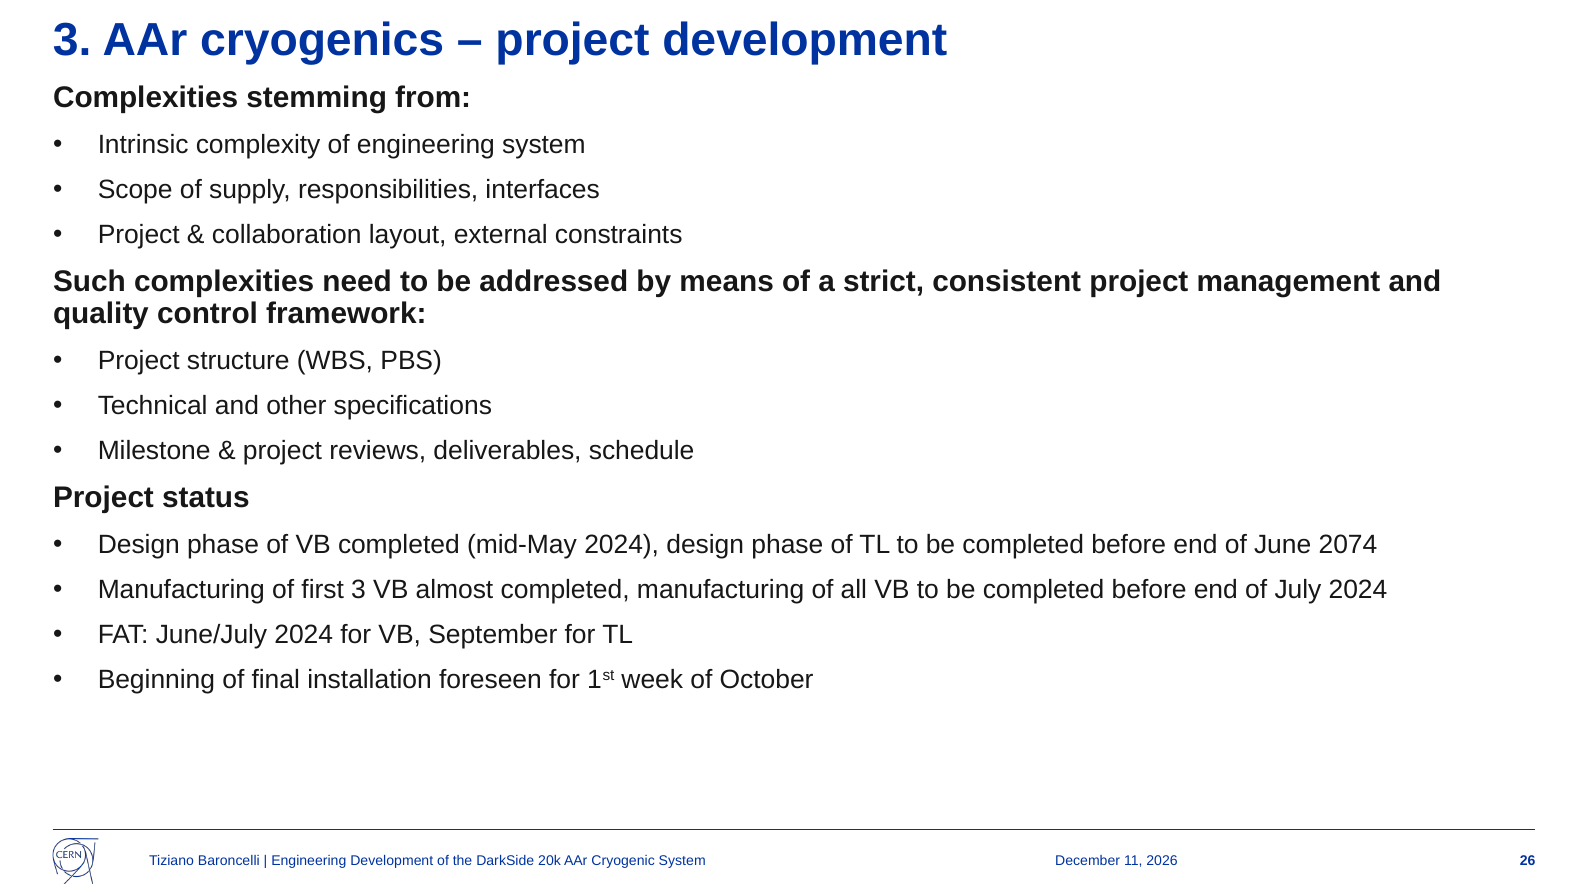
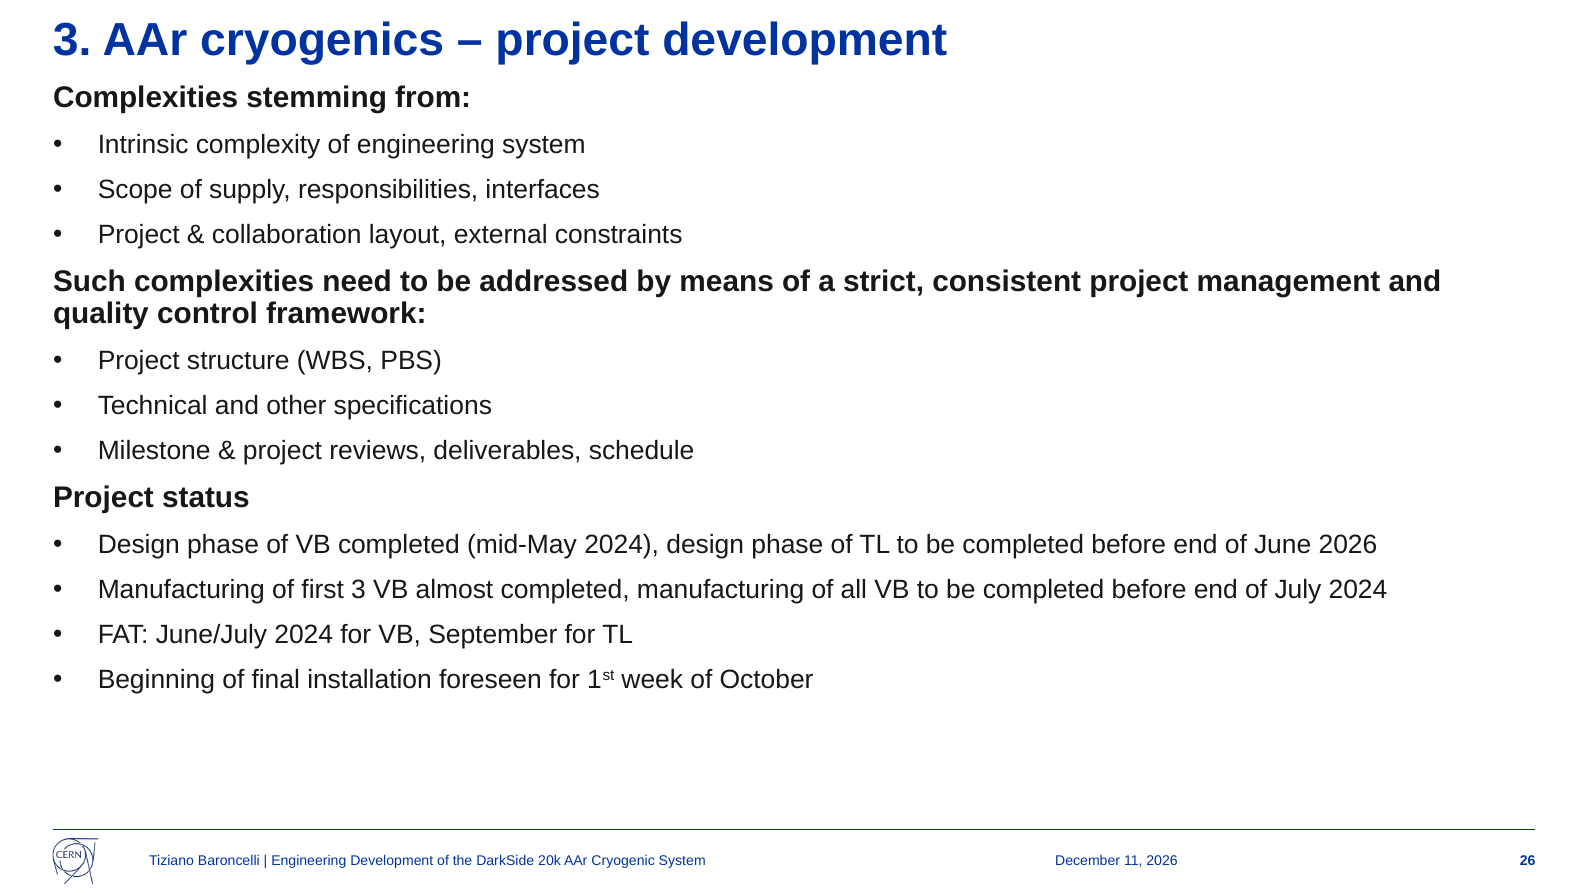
June 2074: 2074 -> 2026 (1348, 545)
